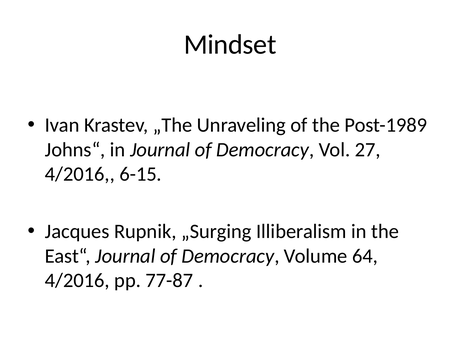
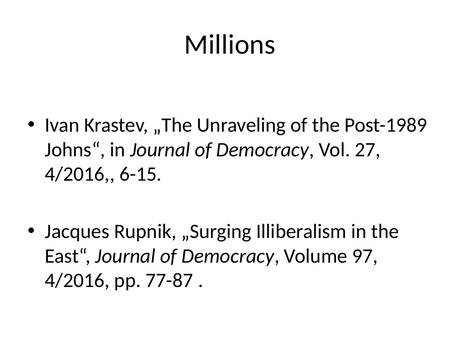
Mindset: Mindset -> Millions (230, 45)
64: 64 -> 97 (365, 256)
